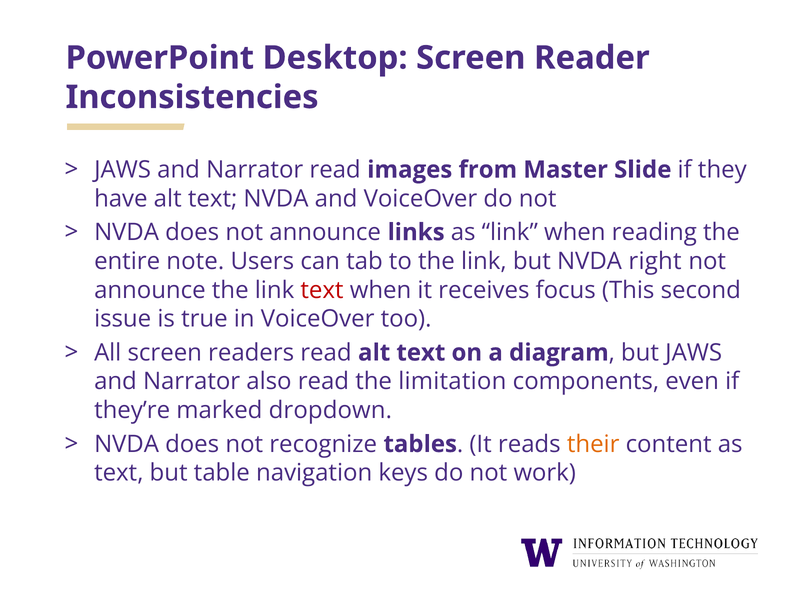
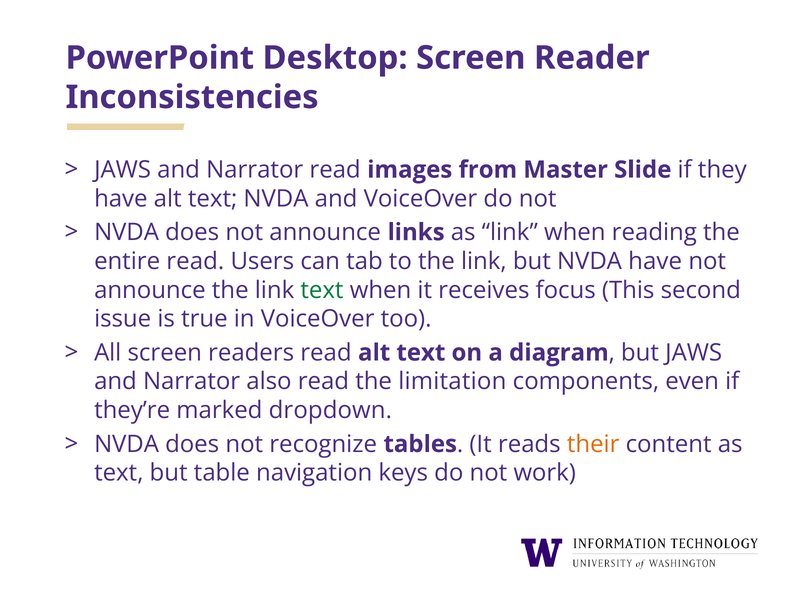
entire note: note -> read (195, 261)
NVDA right: right -> have (655, 261)
text colour: red -> green (322, 290)
